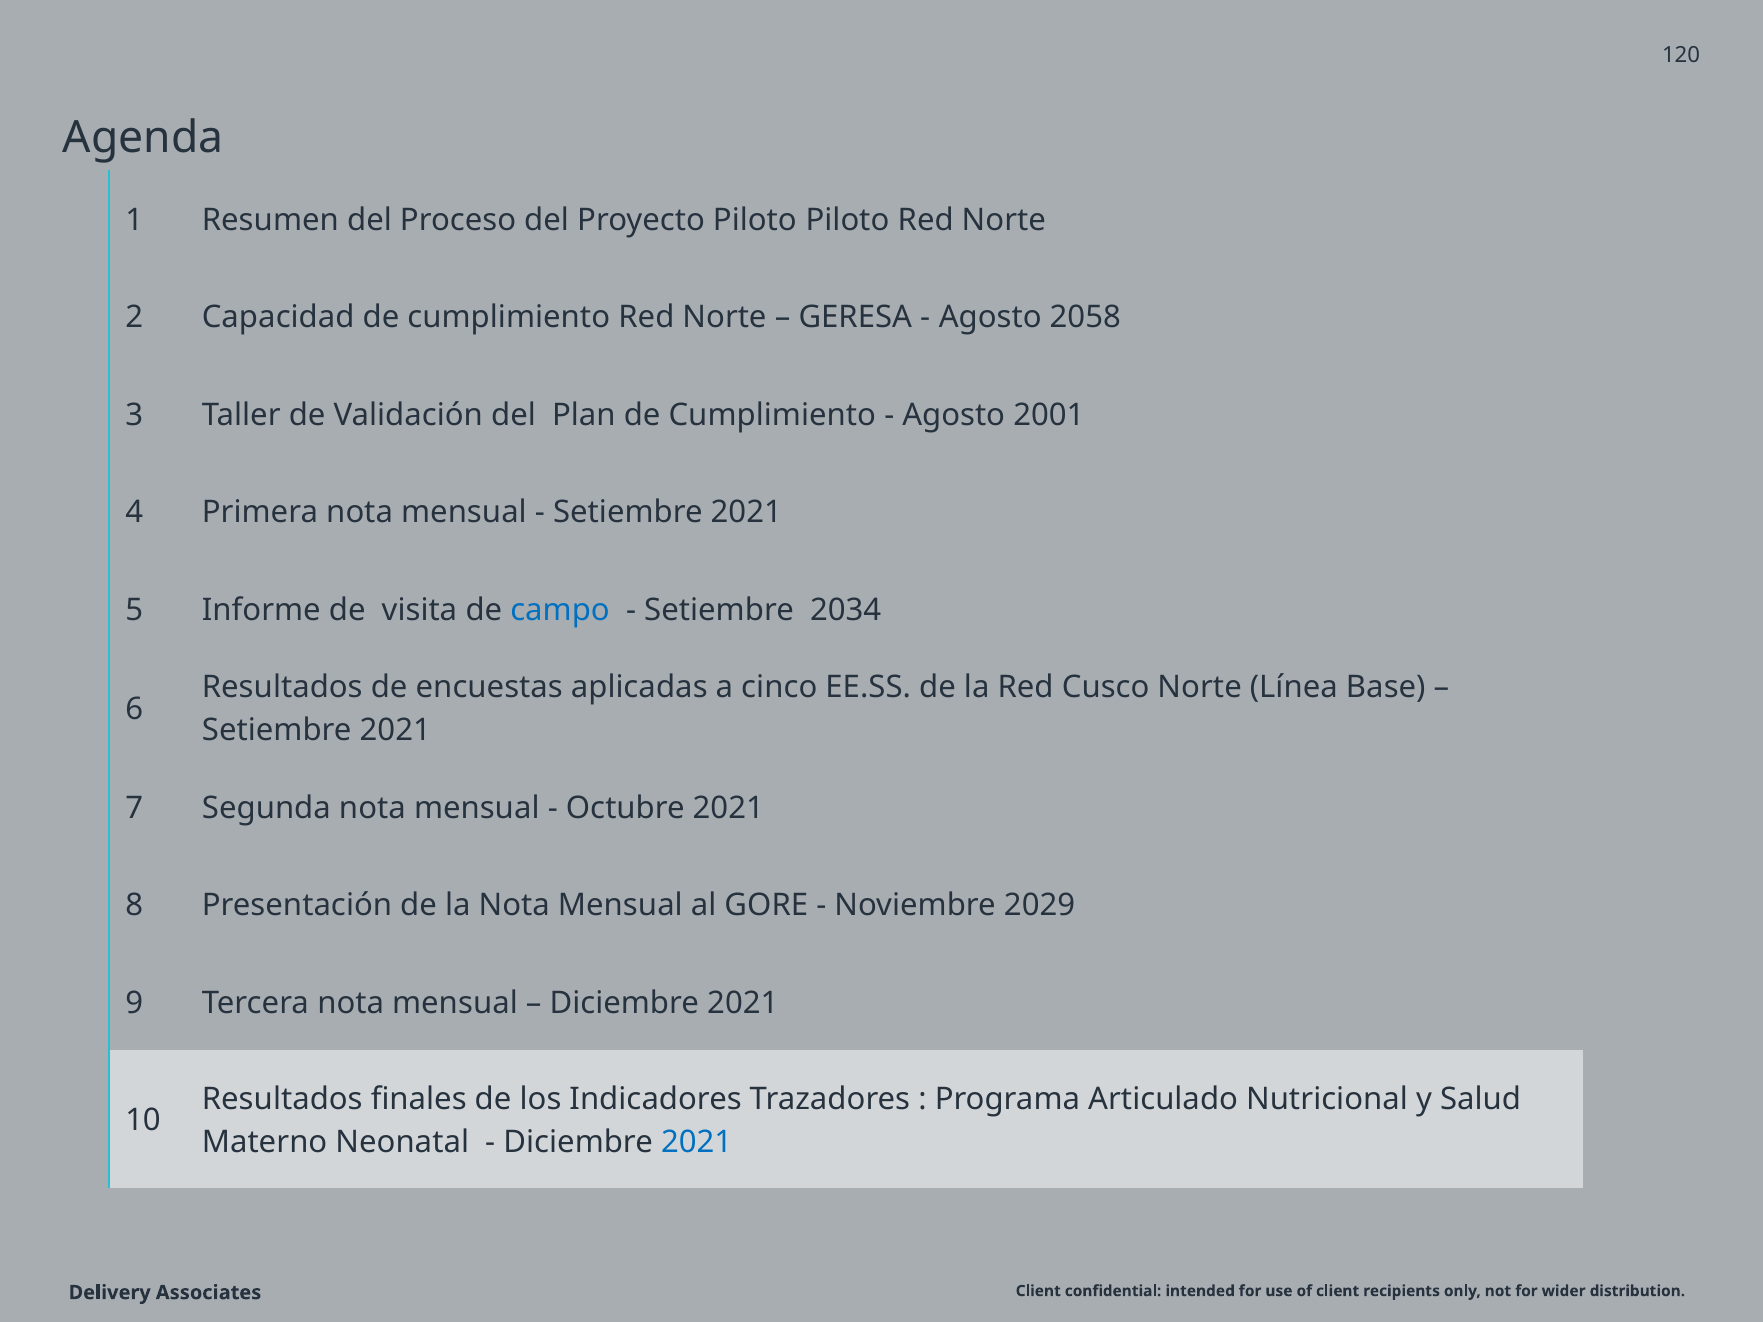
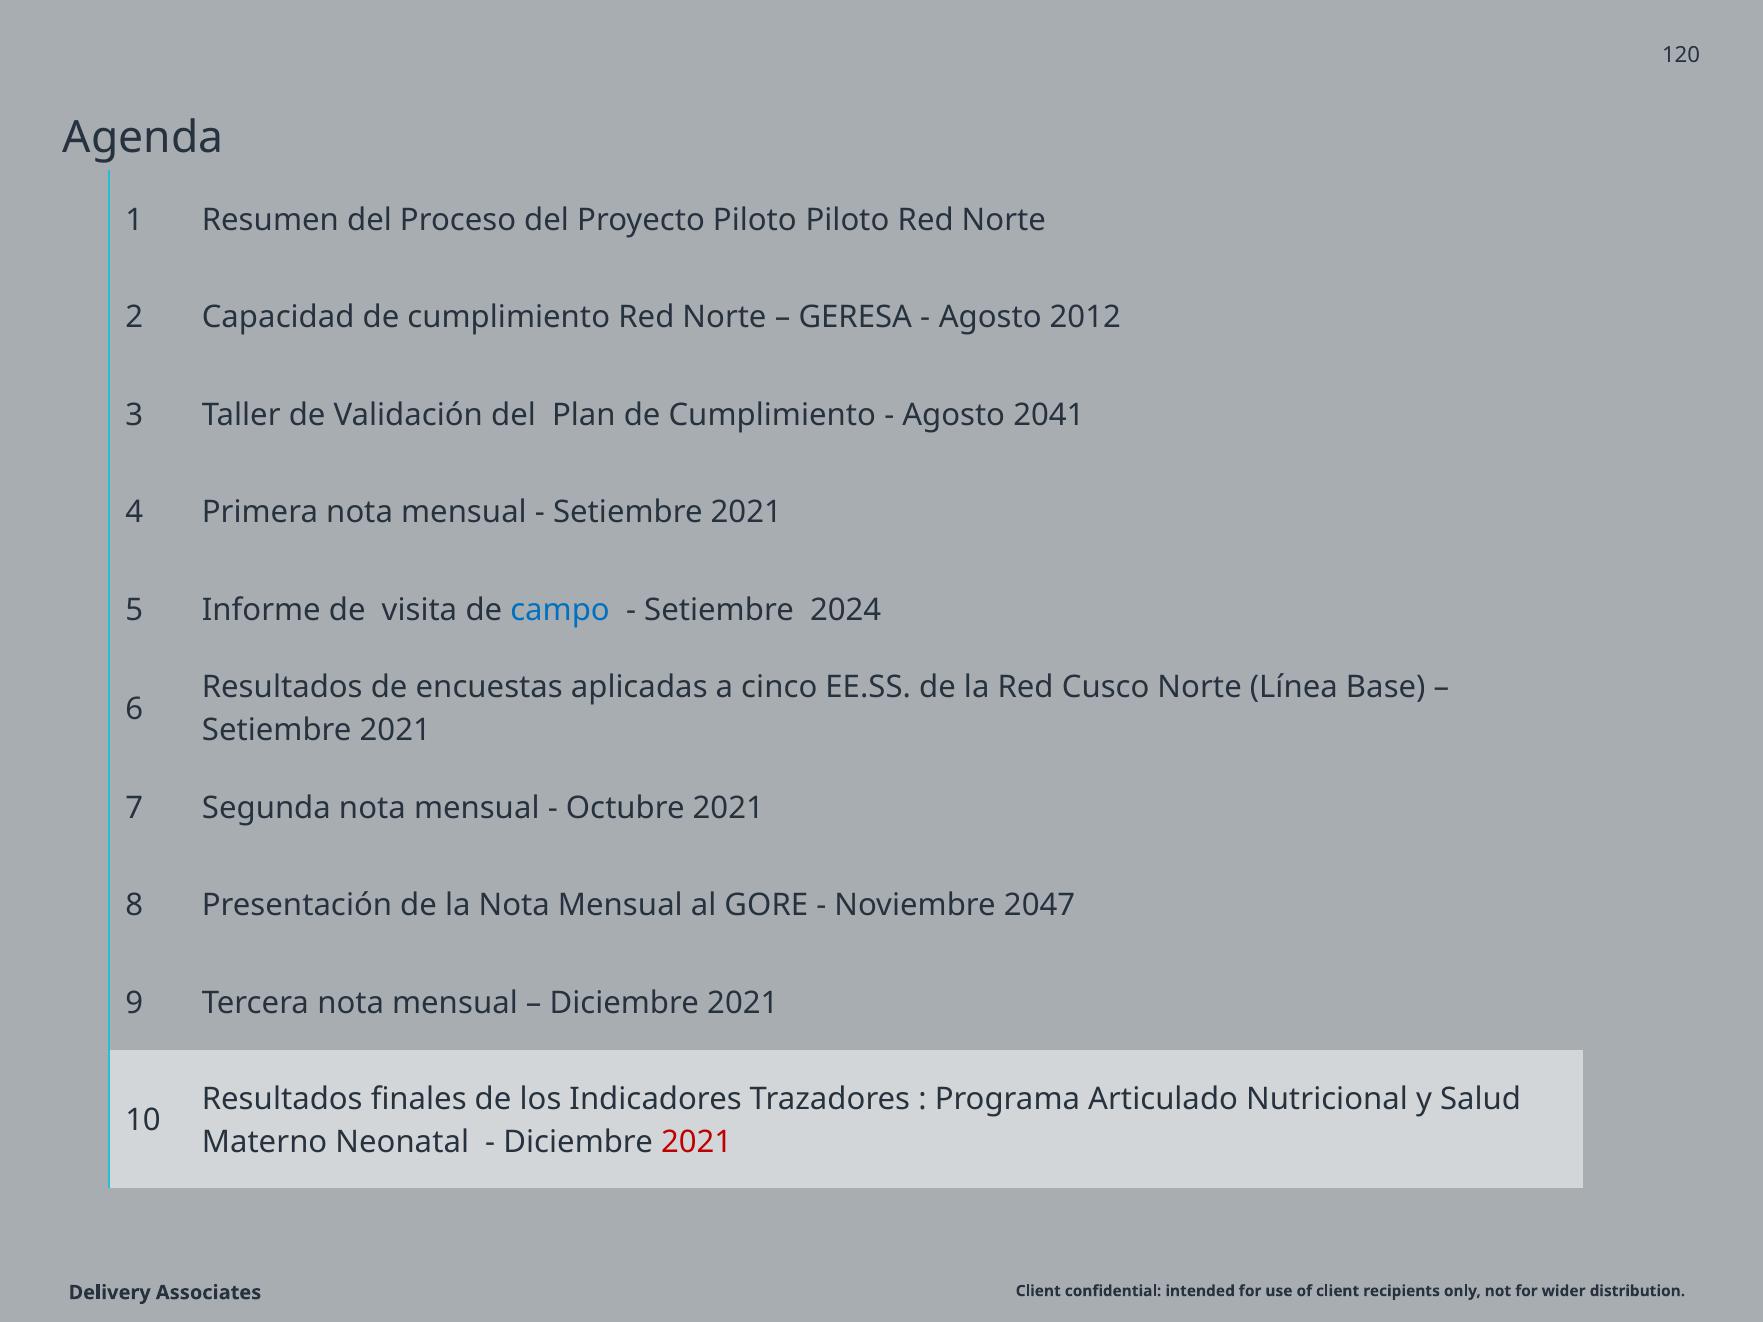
2058: 2058 -> 2012 (1085, 318)
2001: 2001 -> 2041 (1049, 415)
2034: 2034 -> 2024 (846, 610)
2029: 2029 -> 2047 (1040, 905)
2021 colour: blue -> red (697, 1142)
